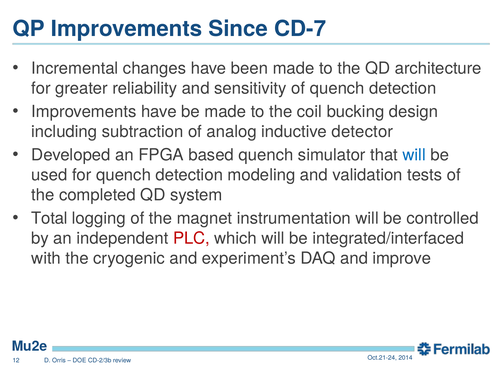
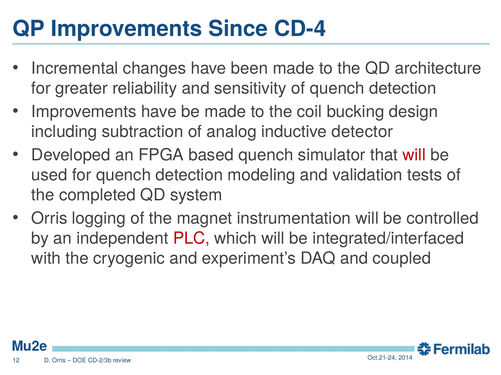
CD-7: CD-7 -> CD-4 (300, 29)
will colour: blue -> red (414, 155)
Total: Total -> Orris (49, 219)
improve: improve -> coupled (402, 259)
